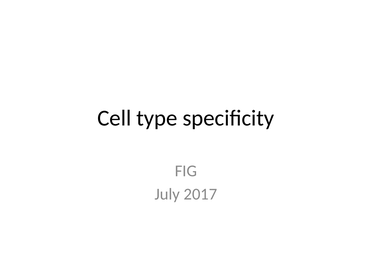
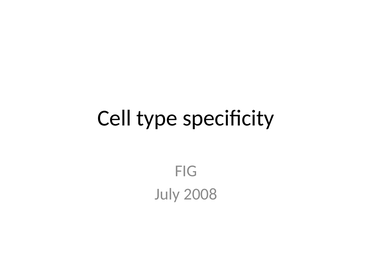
2017: 2017 -> 2008 (200, 194)
